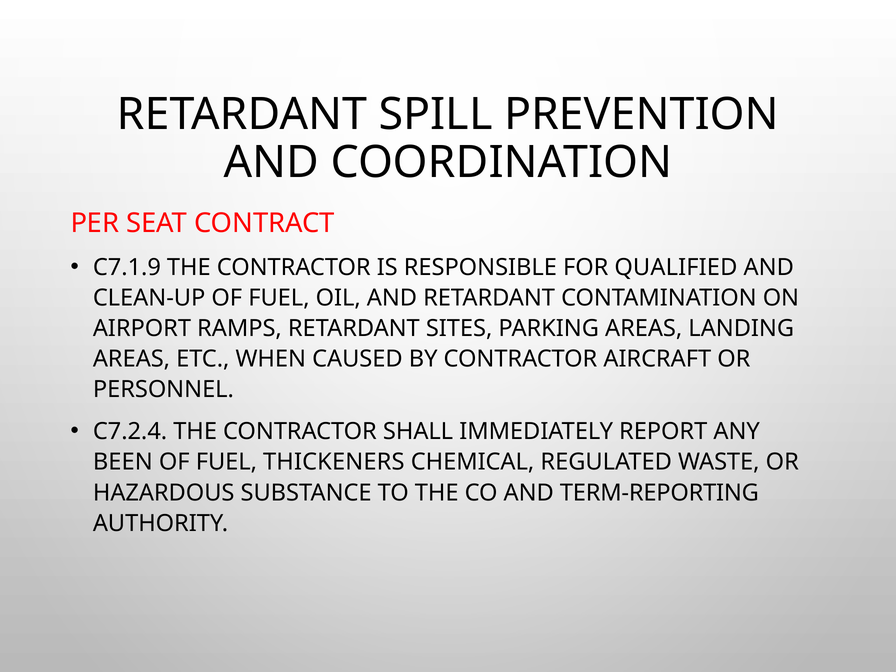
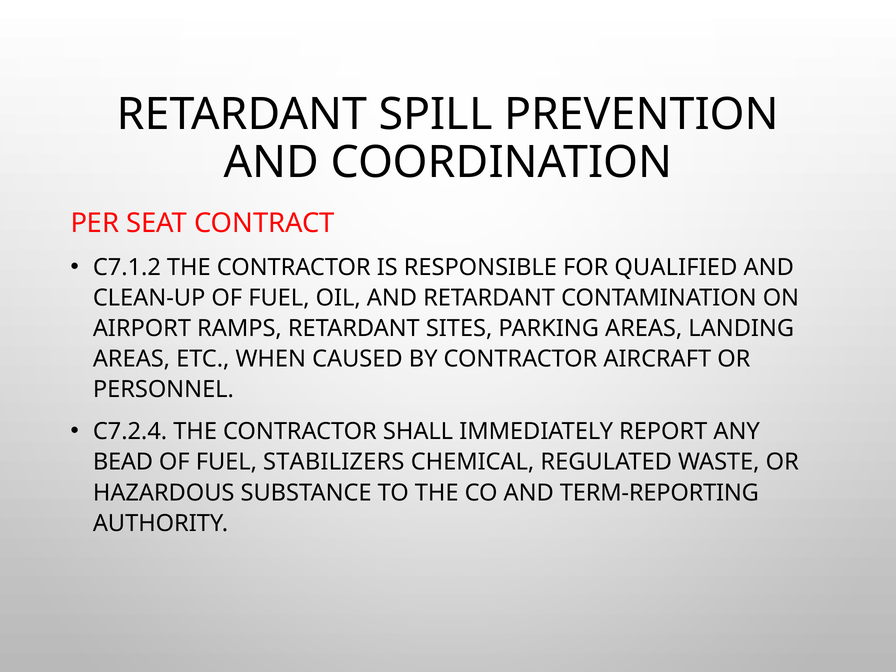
C7.1.9: C7.1.9 -> C7.1.2 (127, 267)
BEEN: BEEN -> BEAD (123, 462)
THICKENERS: THICKENERS -> STABILIZERS (334, 462)
